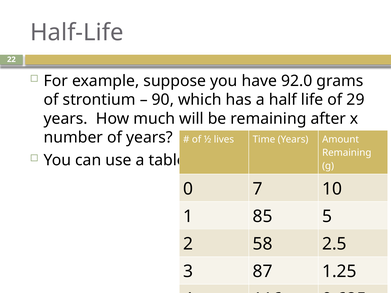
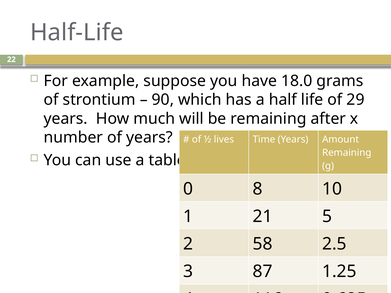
92.0: 92.0 -> 18.0 (297, 81)
7: 7 -> 8 (258, 189)
85: 85 -> 21 (263, 217)
